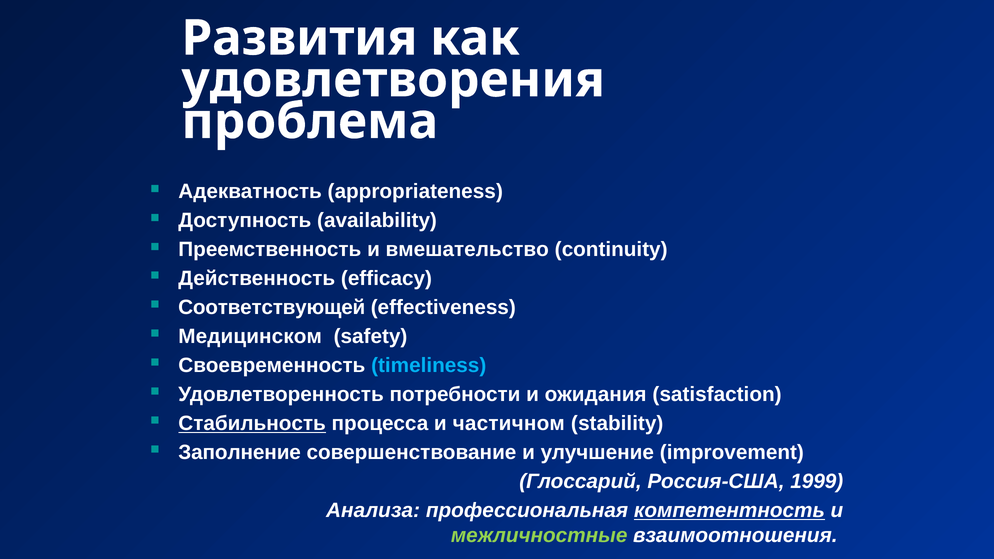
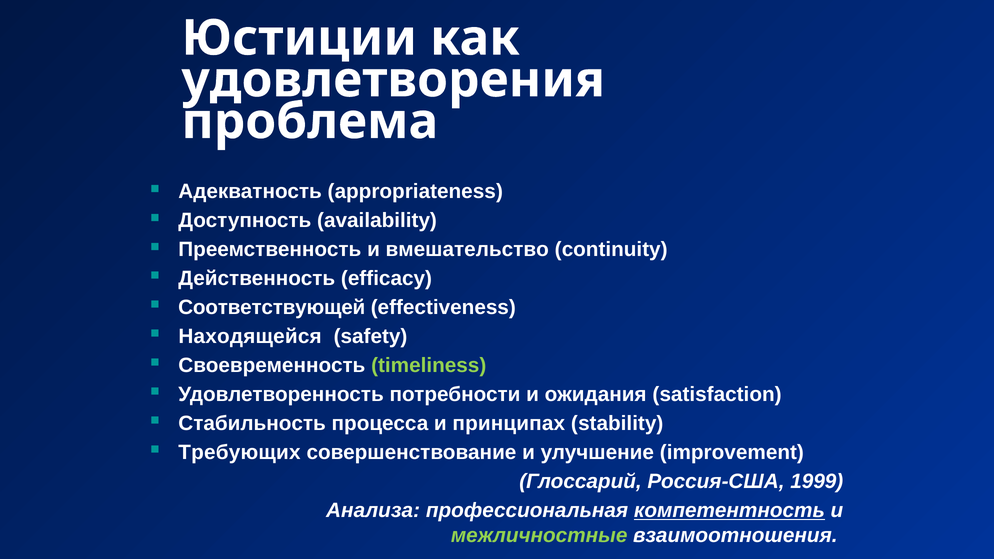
Развития: Развития -> Юстиции (299, 38)
Медицинском: Медицинском -> Находящейся (250, 337)
timeliness colour: light blue -> light green (429, 366)
Стабильность underline: present -> none (252, 424)
частичном: частичном -> принципах (509, 424)
Заполнение: Заполнение -> Требующих (239, 453)
